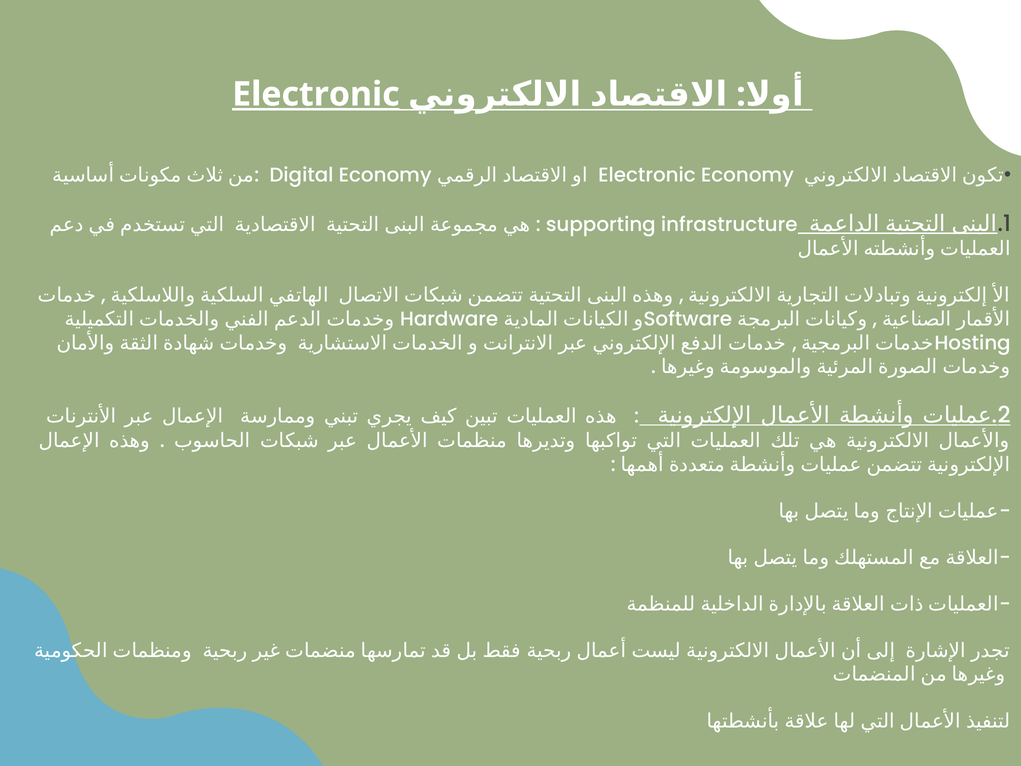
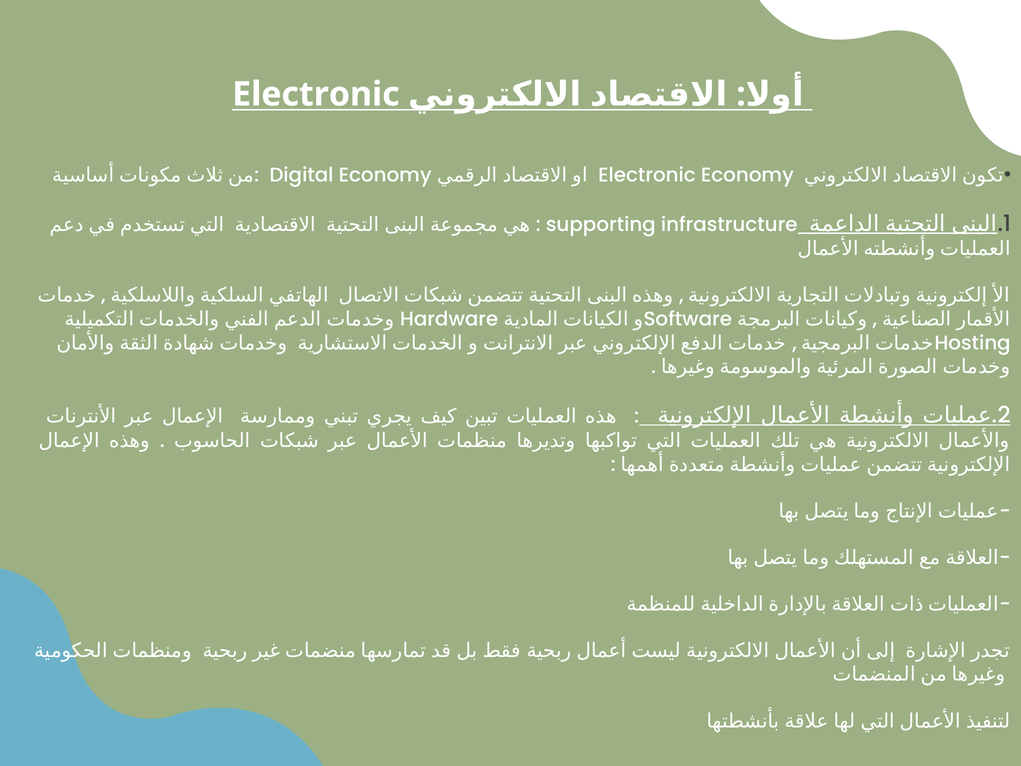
Electronic underline: present -> none (316, 94)
